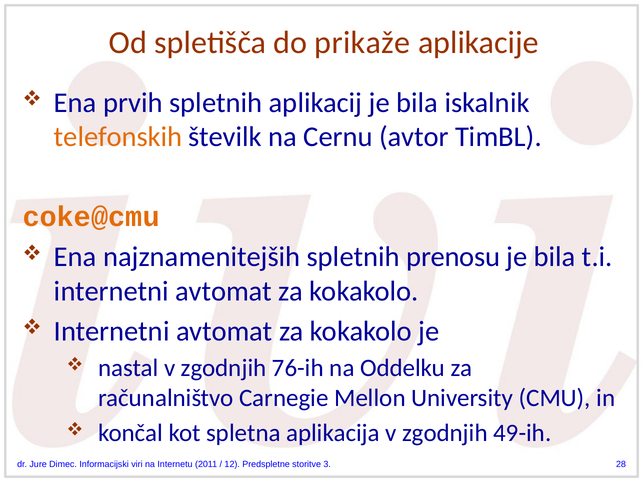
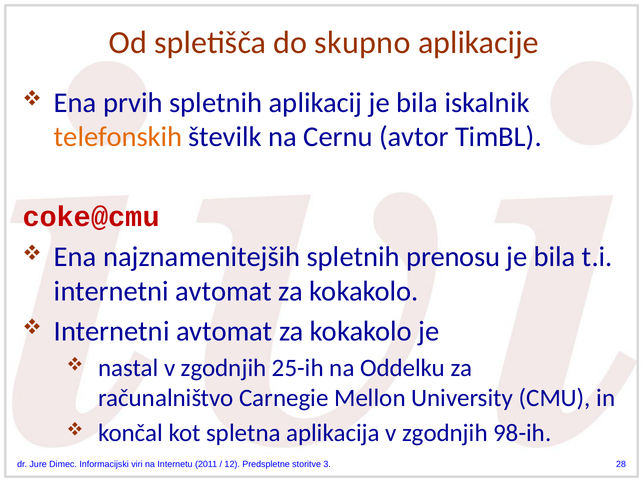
prikaže: prikaže -> skupno (362, 42)
coke@cmu colour: orange -> red (91, 217)
76-ih: 76-ih -> 25-ih (298, 368)
49-ih: 49-ih -> 98-ih (522, 433)
